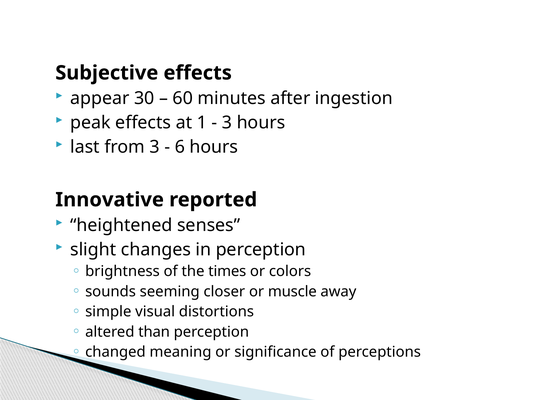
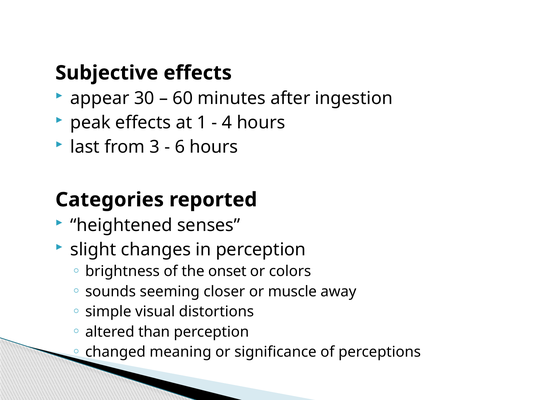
3: 3 -> 4 (227, 123)
Innovative: Innovative -> Categories (110, 200)
times: times -> onset (227, 272)
